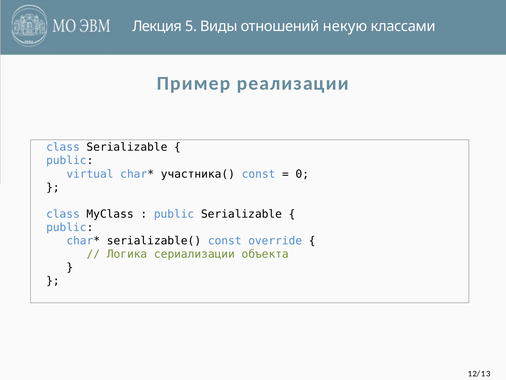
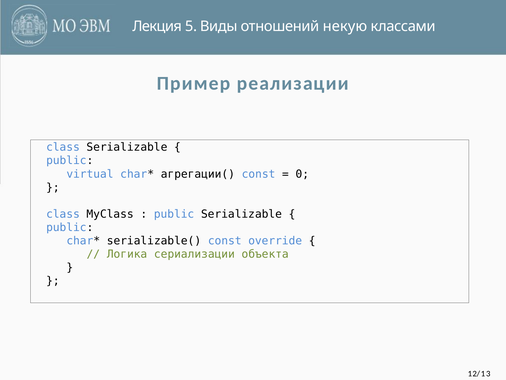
участника(: участника( -> агрегации( (198, 174)
